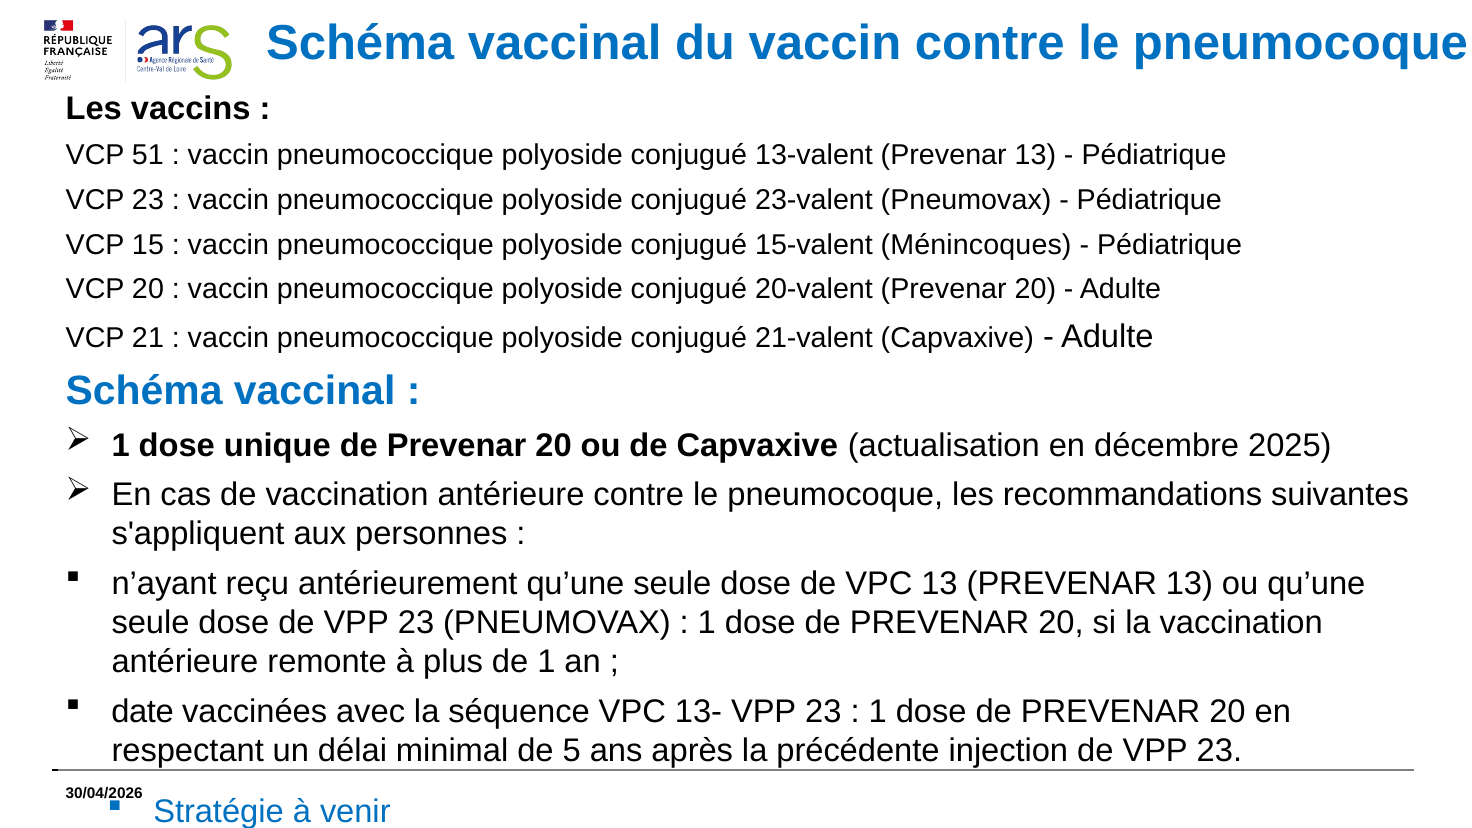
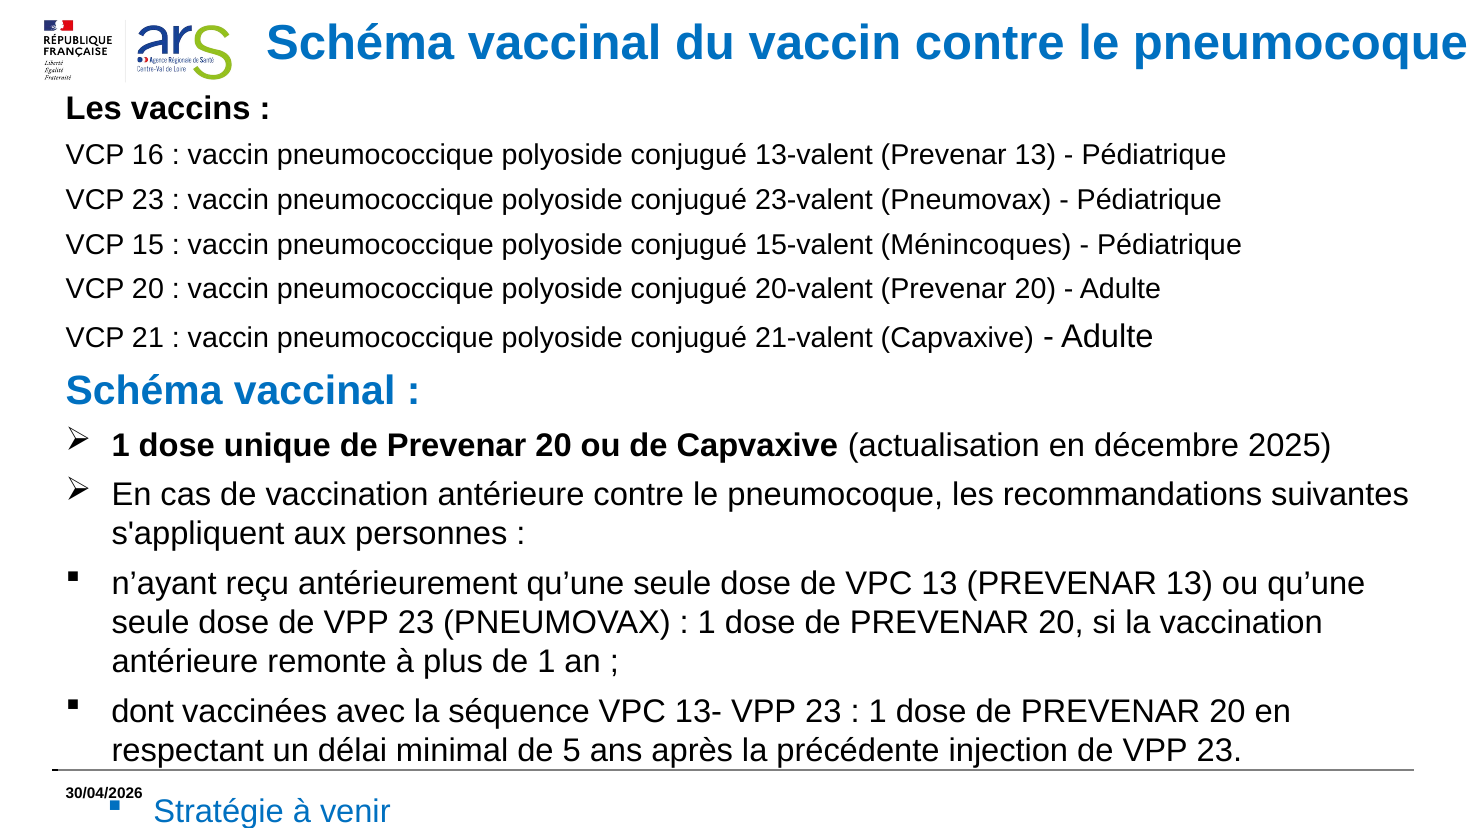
51: 51 -> 16 (148, 156)
date: date -> dont (143, 711)
